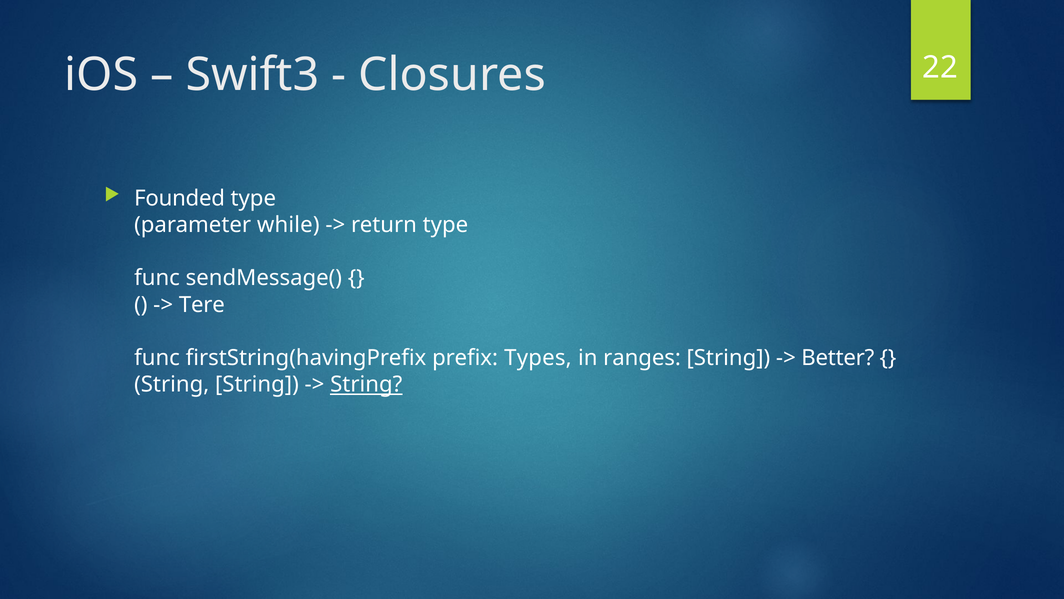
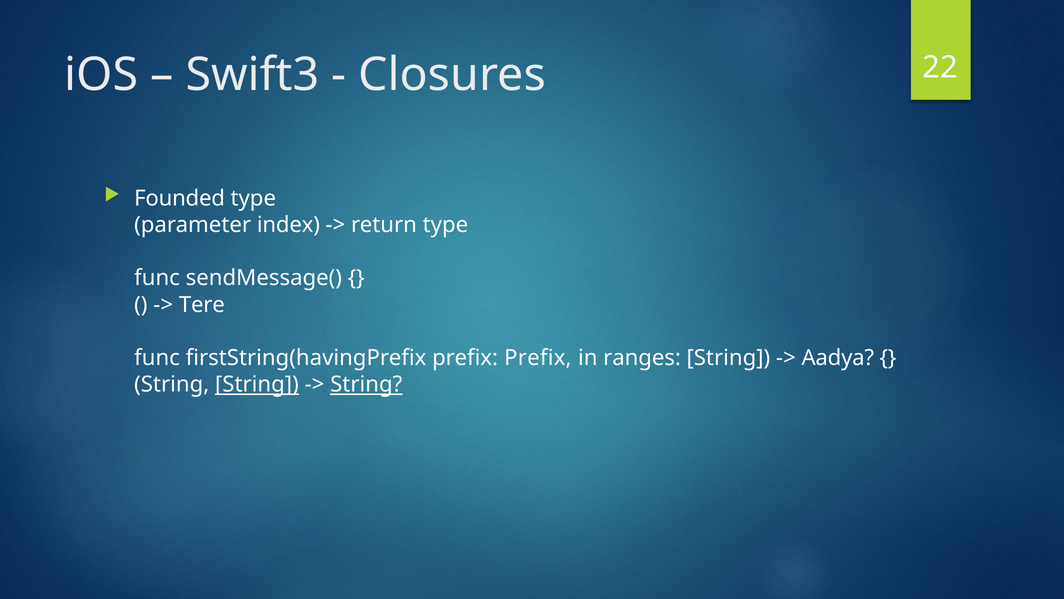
while: while -> index (288, 225)
prefix Types: Types -> Prefix (538, 358)
Better: Better -> Aadya (838, 358)
String underline: none -> present (257, 384)
